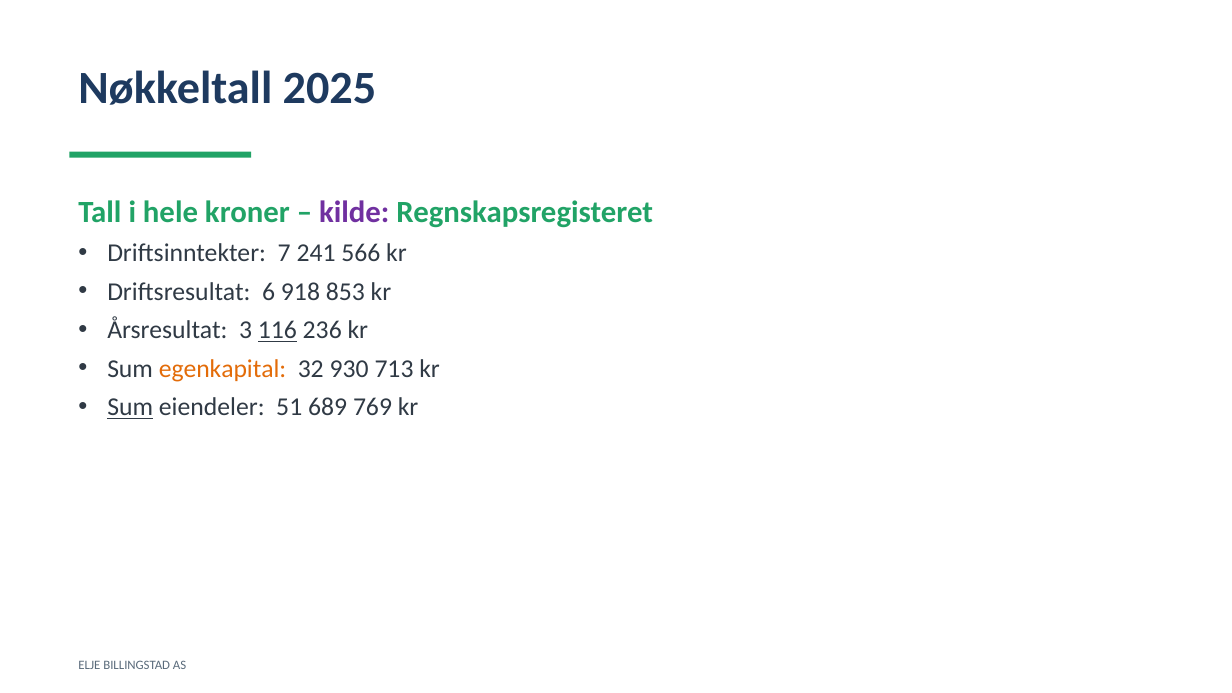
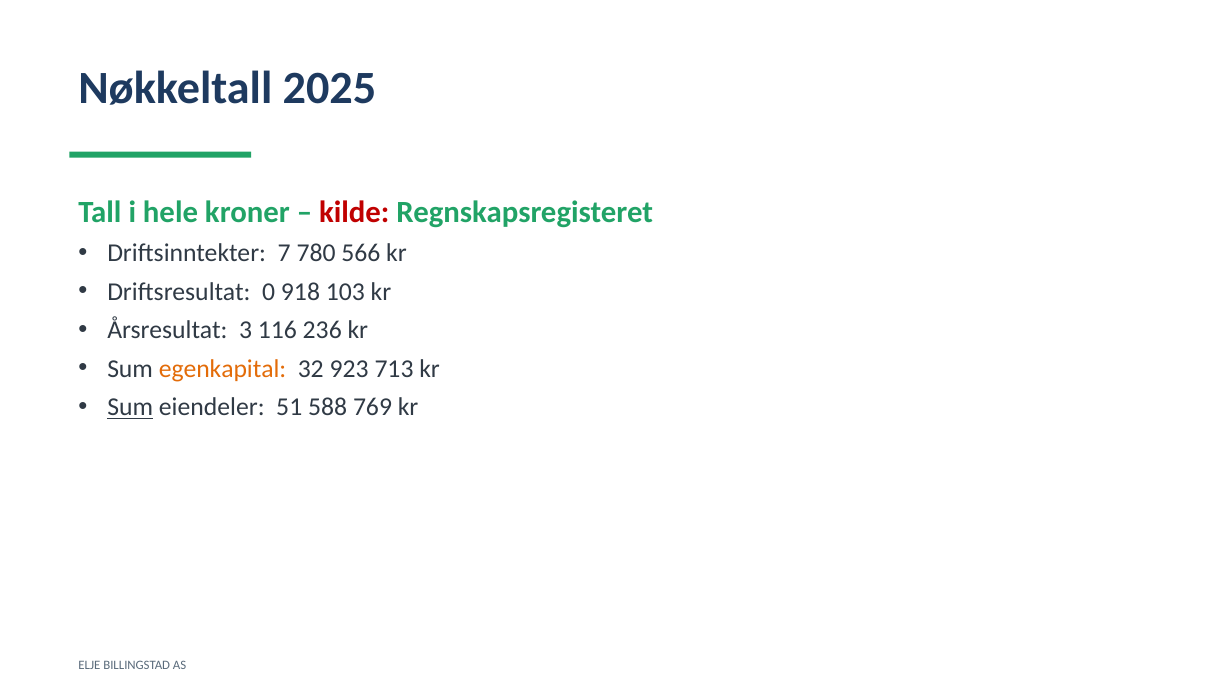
kilde colour: purple -> red (354, 212)
241: 241 -> 780 (316, 253)
6: 6 -> 0 (269, 292)
853: 853 -> 103 (345, 292)
116 underline: present -> none (277, 330)
930: 930 -> 923 (349, 369)
689: 689 -> 588 (328, 407)
